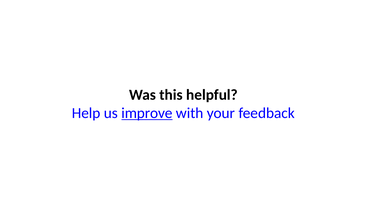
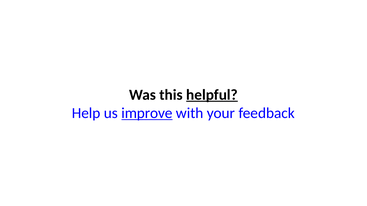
helpful underline: none -> present (212, 95)
